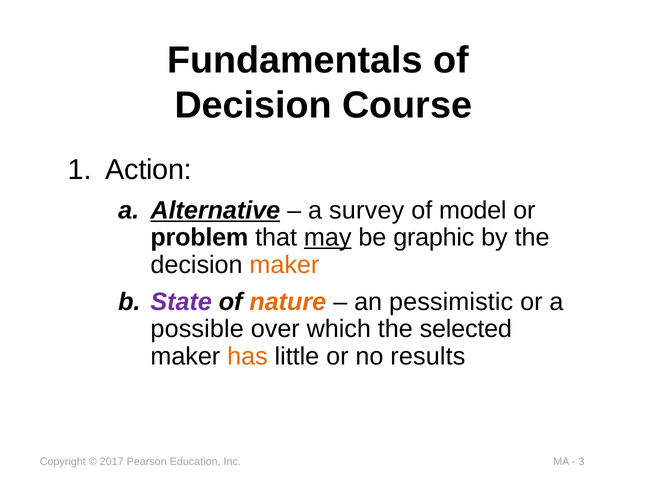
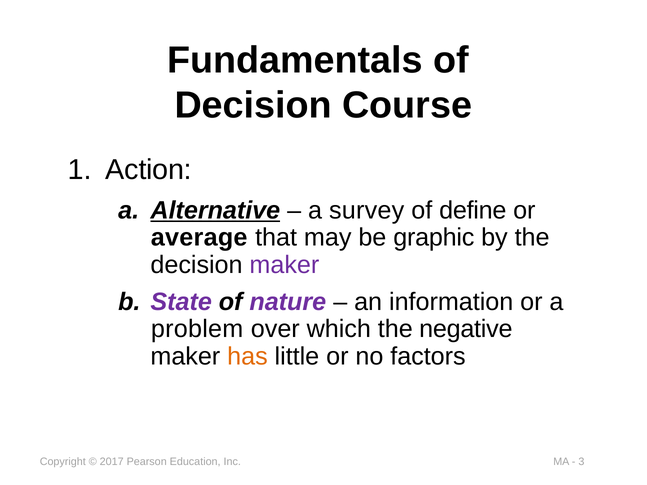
model: model -> define (473, 211)
problem: problem -> average (199, 238)
may underline: present -> none (328, 238)
maker colour: orange -> purple (284, 265)
nature colour: orange -> purple (288, 302)
pessimistic: pessimistic -> information (451, 302)
possible: possible -> problem (197, 329)
selected: selected -> negative (466, 329)
results: results -> factors (428, 356)
